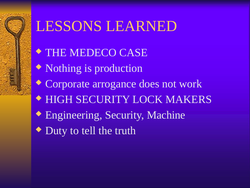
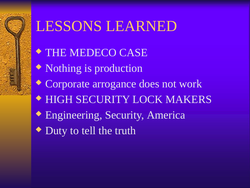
Machine: Machine -> America (166, 115)
